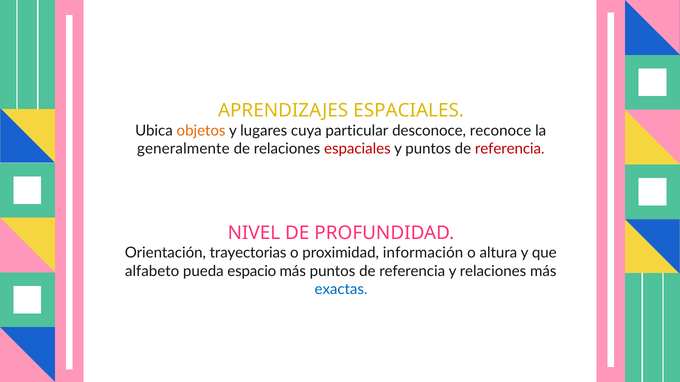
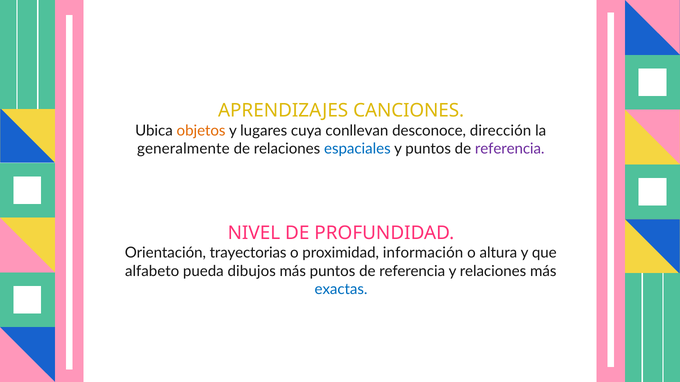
APRENDIZAJES ESPACIALES: ESPACIALES -> CANCIONES (409, 111)
particular: particular -> conllevan (357, 131)
reconoce: reconoce -> dirección (501, 131)
espaciales colour: red -> blue (357, 149)
referencia colour: red -> purple (510, 149)
espacio: espacio -> dibujos (252, 271)
